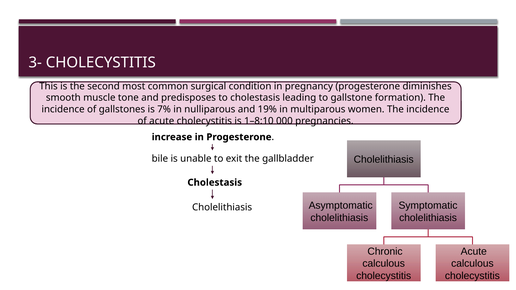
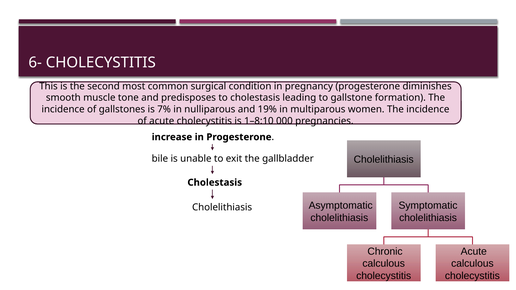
3-: 3- -> 6- (35, 63)
